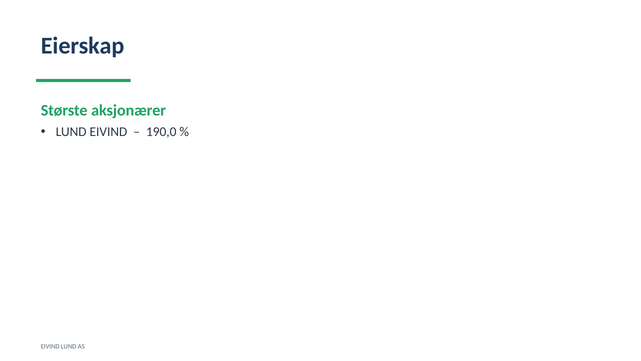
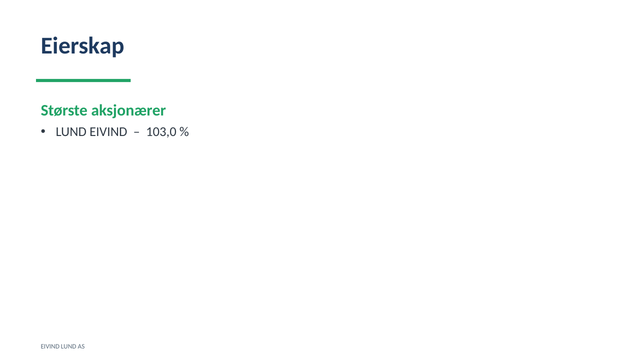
190,0: 190,0 -> 103,0 (161, 132)
